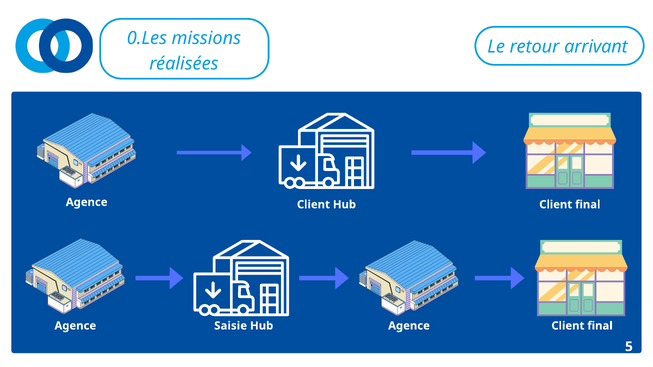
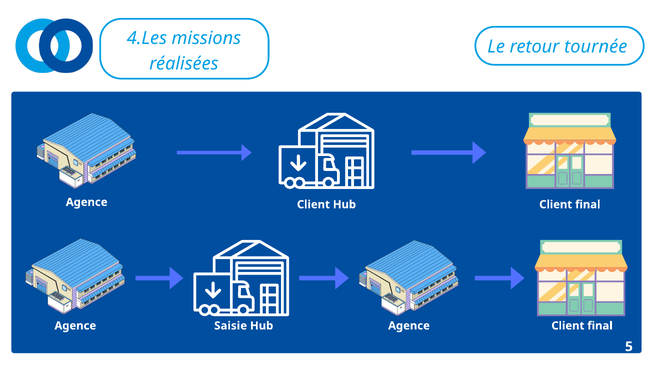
0.Les: 0.Les -> 4.Les (147, 38)
arrivant: arrivant -> tournée (596, 47)
